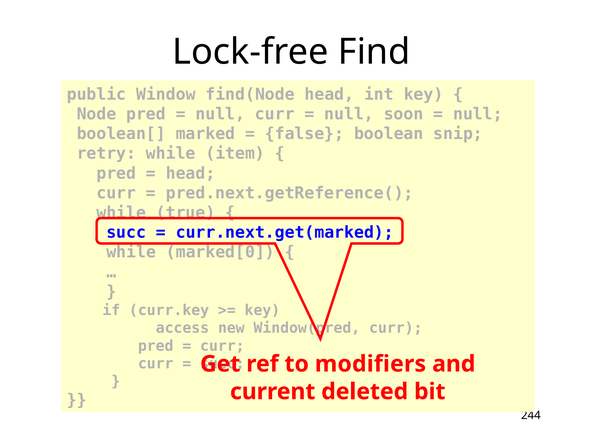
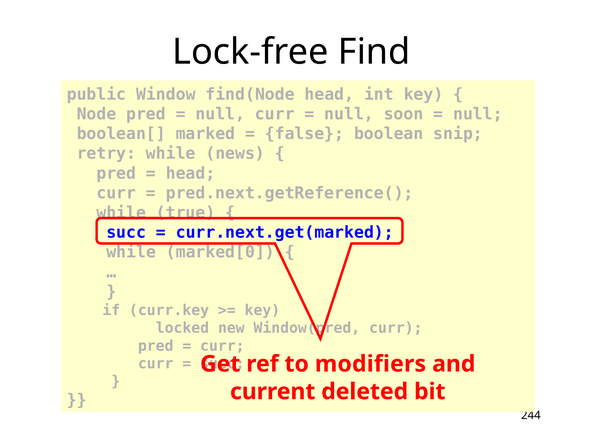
item: item -> news (235, 153)
access: access -> locked (182, 328)
